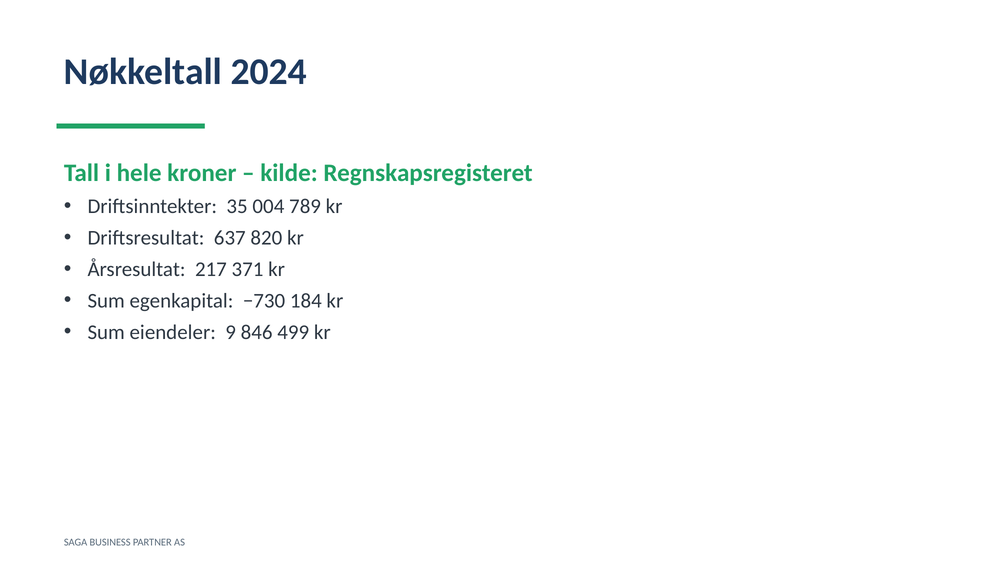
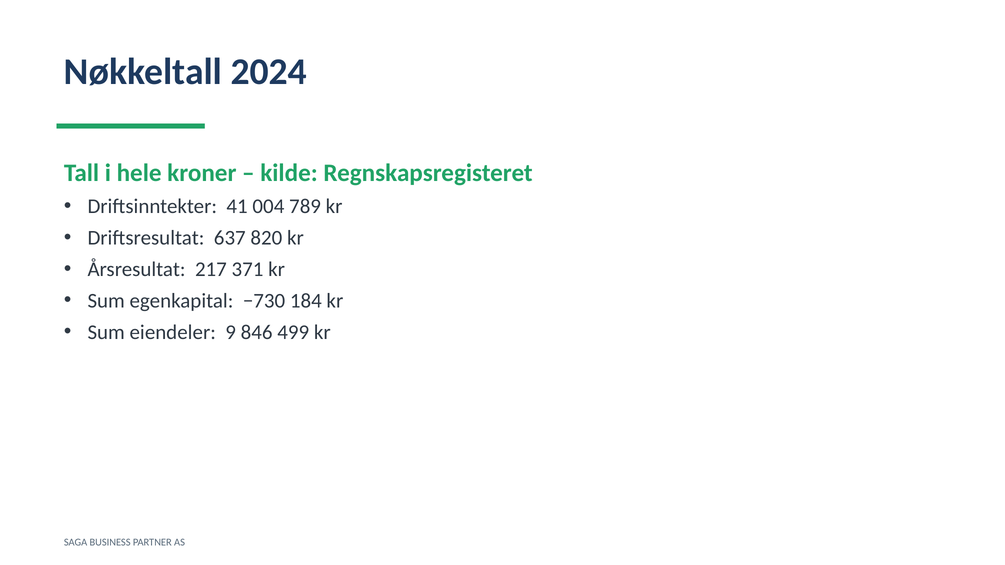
35: 35 -> 41 (237, 207)
